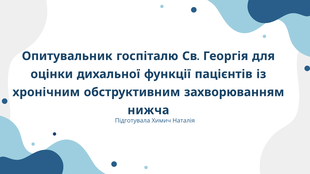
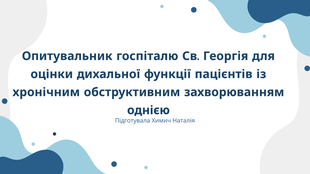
нижча: нижча -> однією (148, 110)
